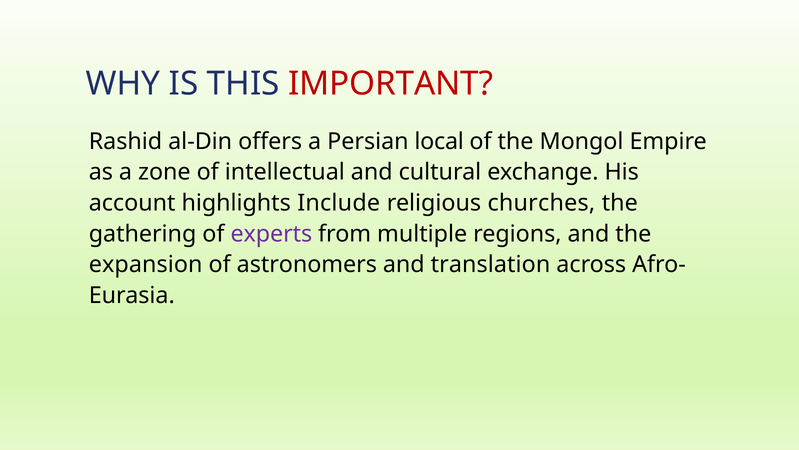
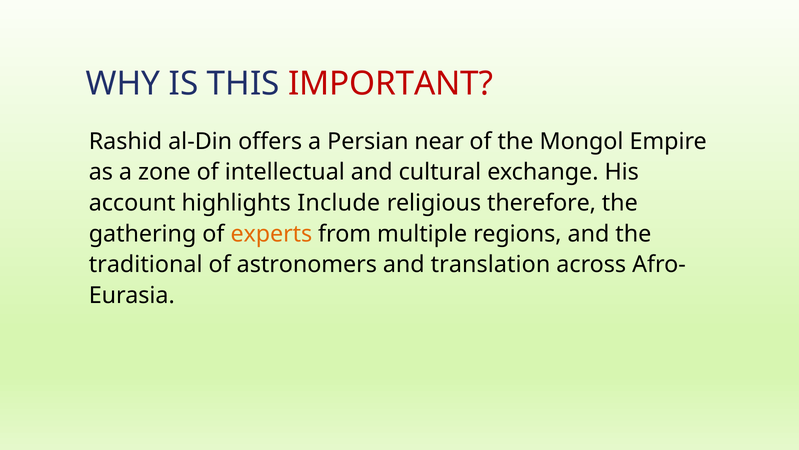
local: local -> near (439, 141)
churches: churches -> therefore (542, 203)
experts colour: purple -> orange (271, 234)
expansion: expansion -> traditional (146, 264)
